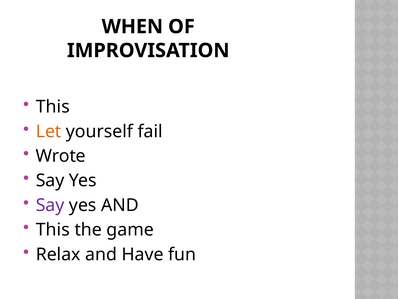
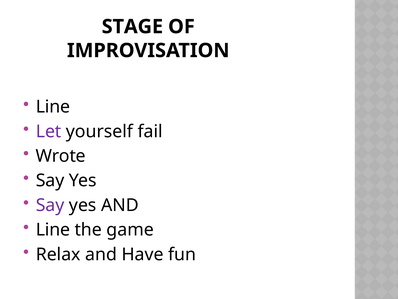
WHEN: WHEN -> STAGE (132, 27)
This: This -> Line (53, 107)
Let colour: orange -> purple (49, 131)
This: This -> Line (53, 229)
